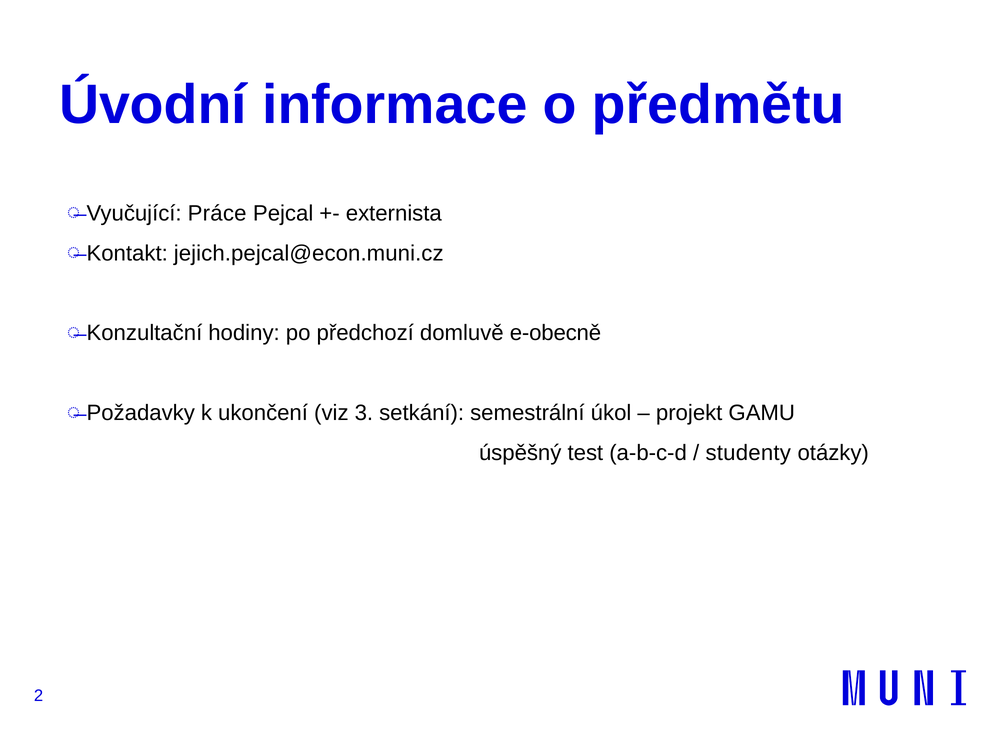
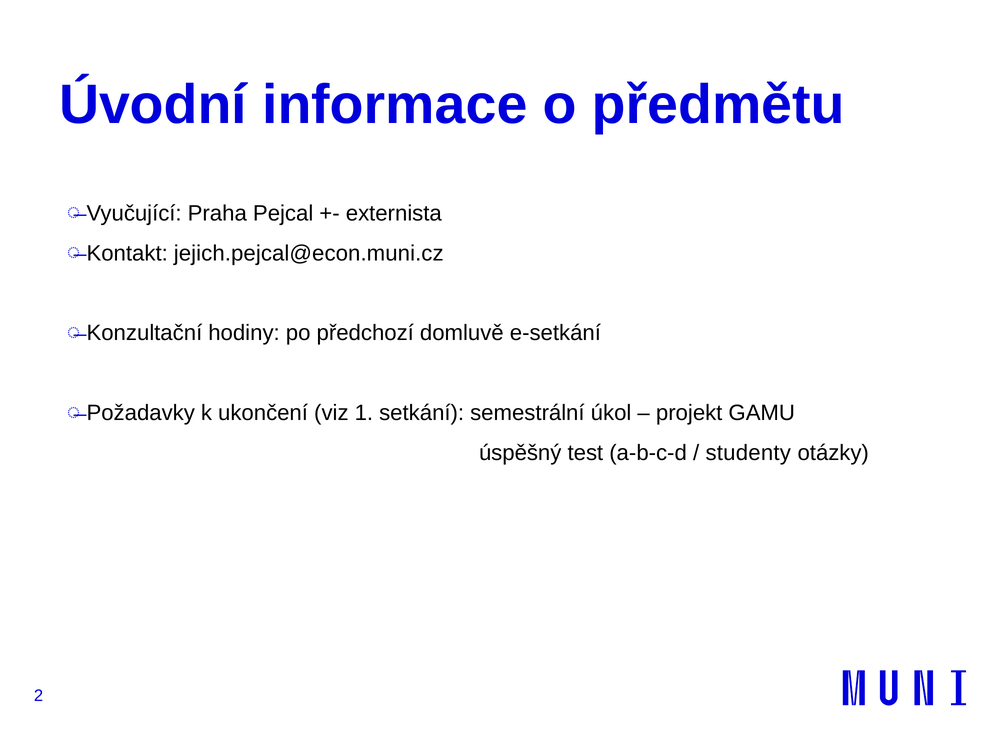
Práce: Práce -> Praha (217, 213)
e-obecně: e-obecně -> e-setkání (555, 333)
3: 3 -> 1 (364, 413)
